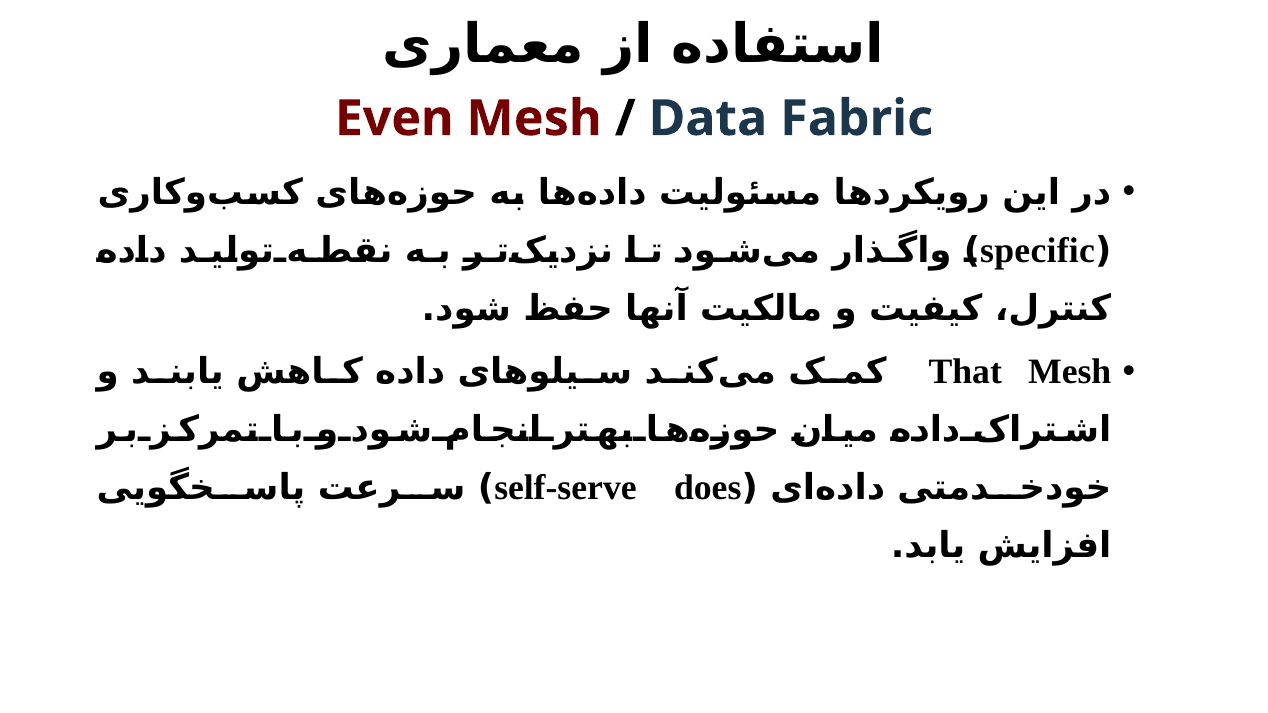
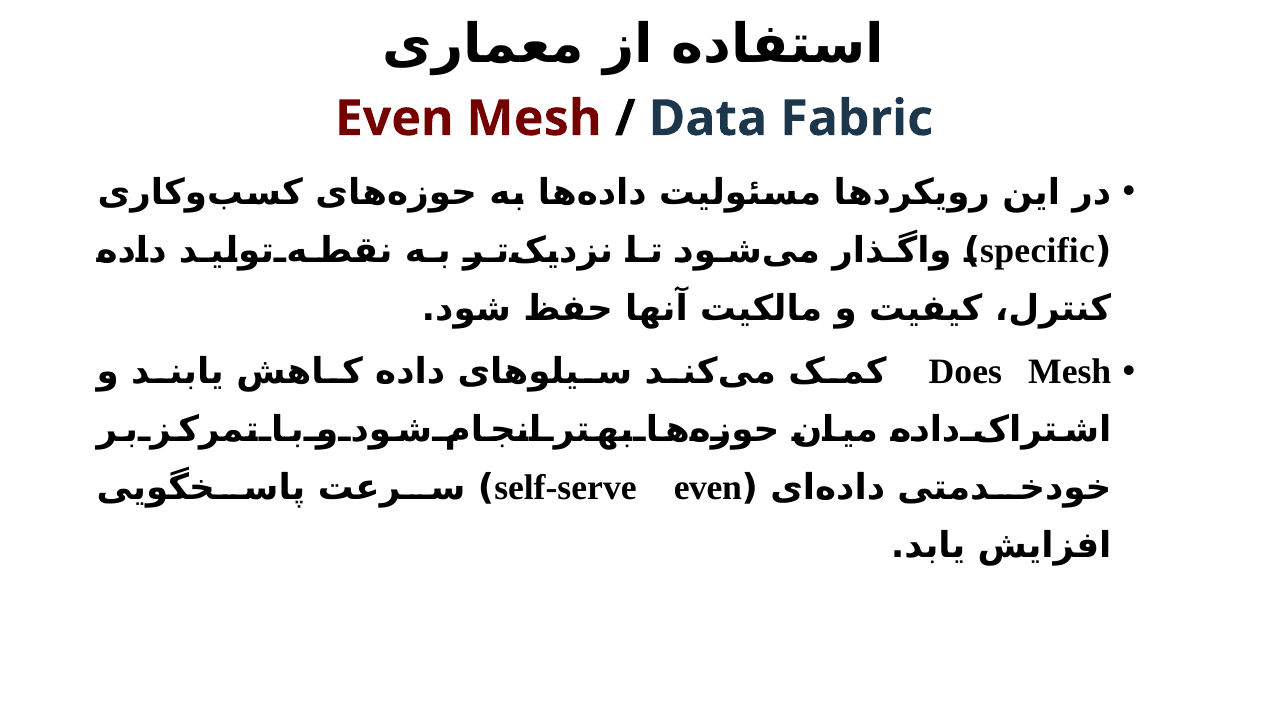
That: That -> Does (965, 372)
self-serve does: does -> even (708, 488)
